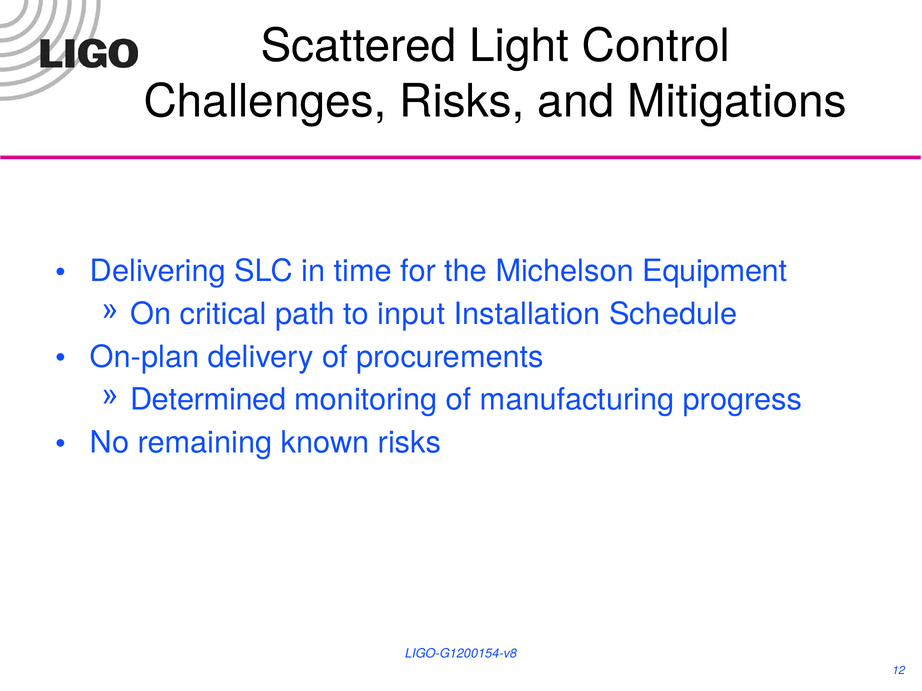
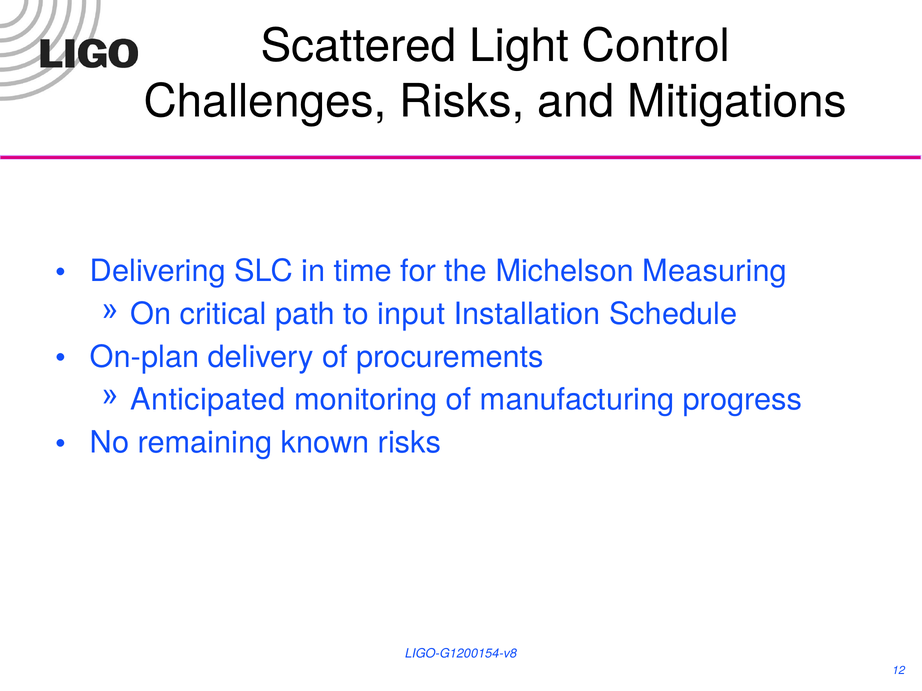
Equipment: Equipment -> Measuring (715, 271)
Determined: Determined -> Anticipated (208, 400)
